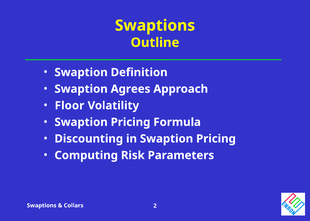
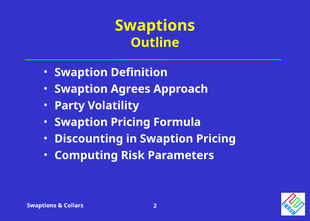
Floor: Floor -> Party (70, 106)
